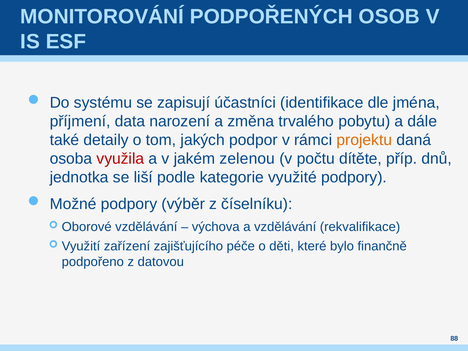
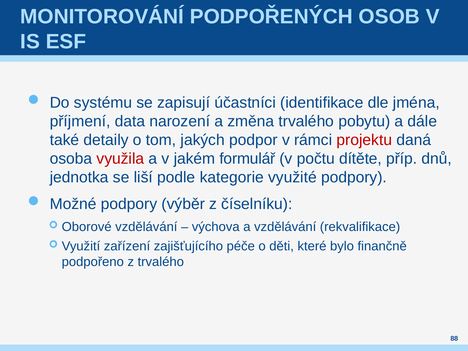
projektu colour: orange -> red (364, 140)
zelenou: zelenou -> formulář (247, 159)
z datovou: datovou -> trvalého (161, 262)
